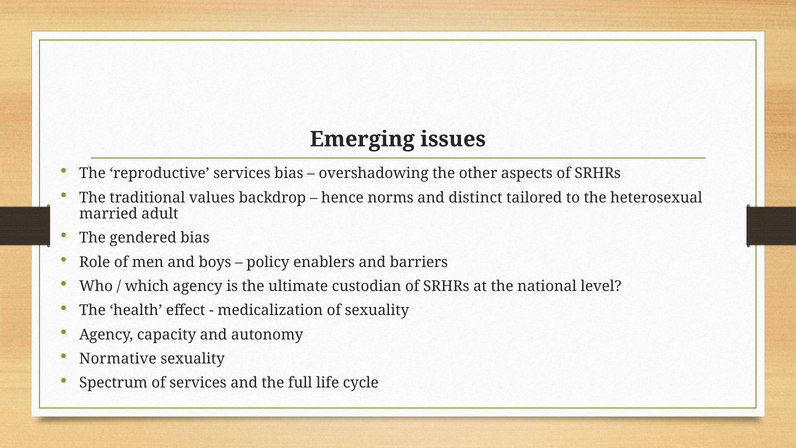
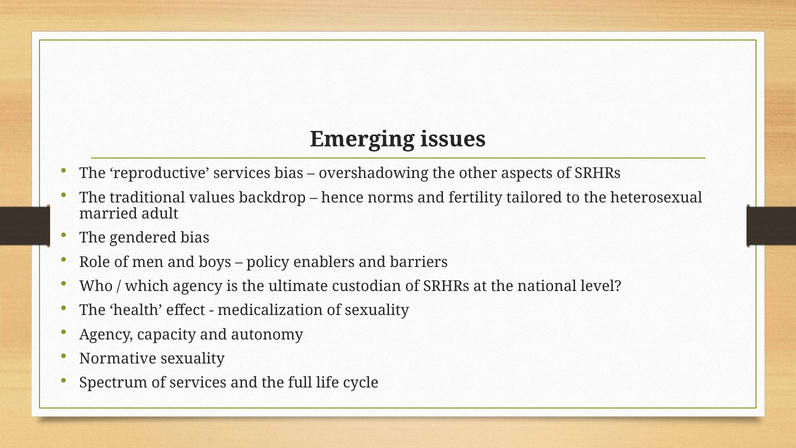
distinct: distinct -> fertility (476, 197)
